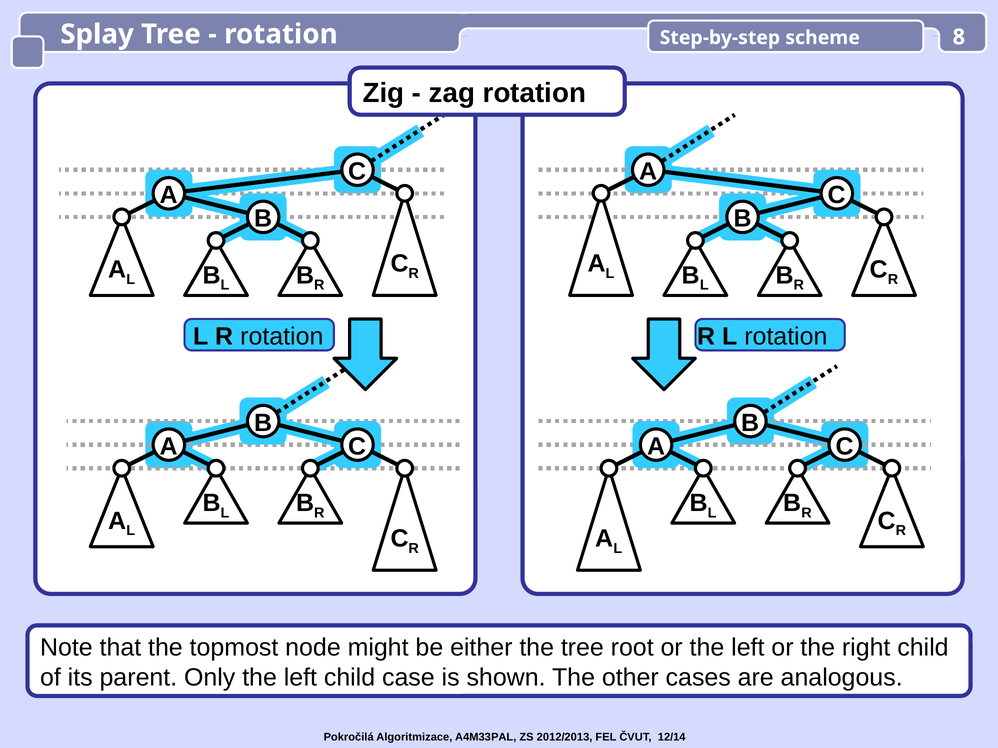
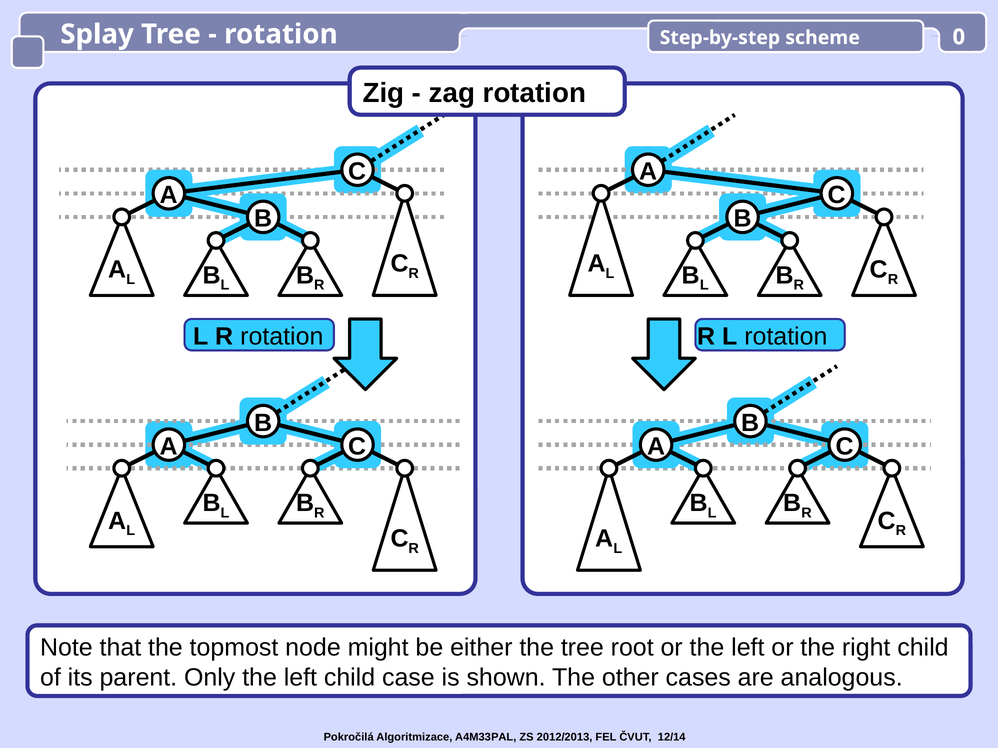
8: 8 -> 0 (959, 37)
